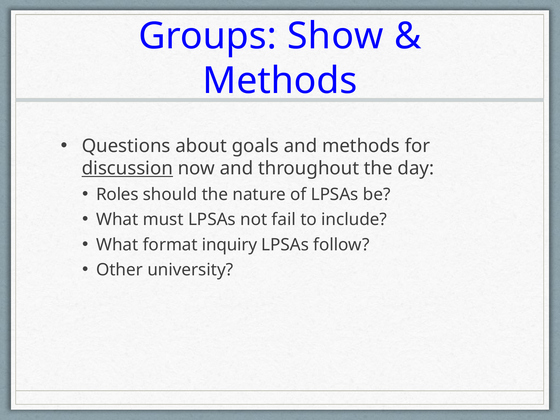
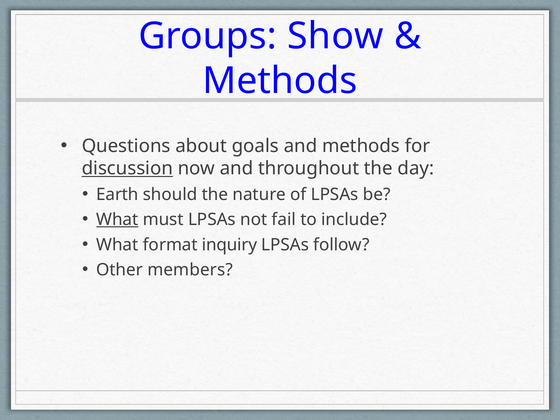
Roles: Roles -> Earth (117, 194)
What underline: none -> present (117, 220)
university: university -> members (190, 270)
